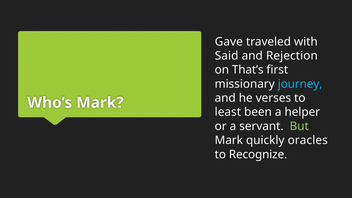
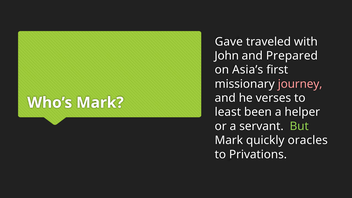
Said: Said -> John (227, 56)
Rejection: Rejection -> Prepared (292, 56)
That’s: That’s -> Asia’s (248, 70)
journey colour: light blue -> pink (300, 84)
Recognize: Recognize -> Privations (258, 154)
